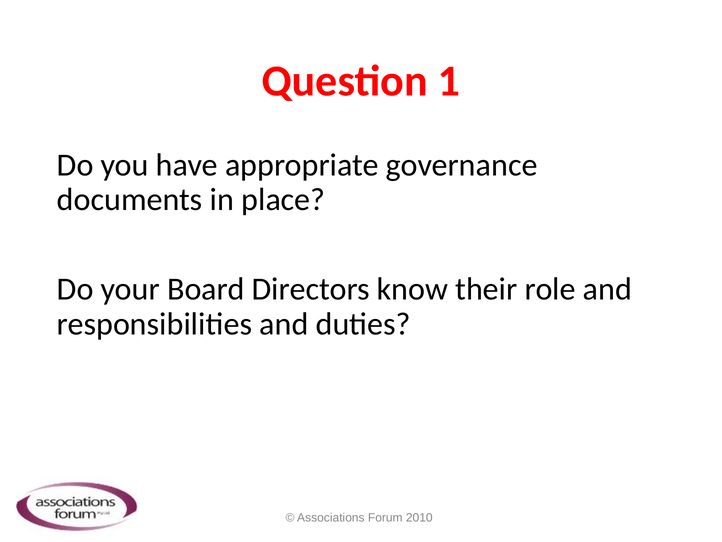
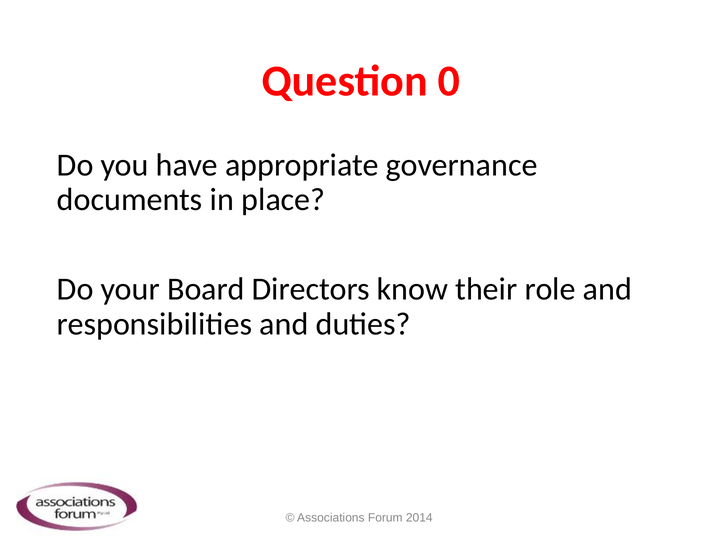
1: 1 -> 0 (449, 81)
2010: 2010 -> 2014 (419, 517)
